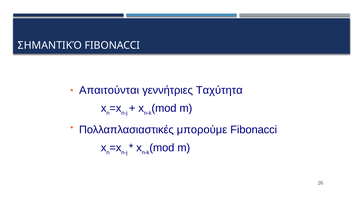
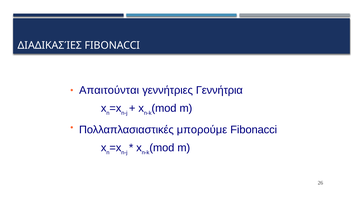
ΣΗΜΑΝΤΙΚΌ: ΣΗΜΑΝΤΙΚΌ -> ΔΙΑΔΙΚΑΣΊΕΣ (50, 45)
Ταχύτητα: Ταχύτητα -> Γεννήτρια (219, 90)
